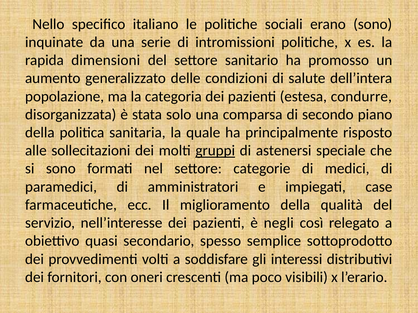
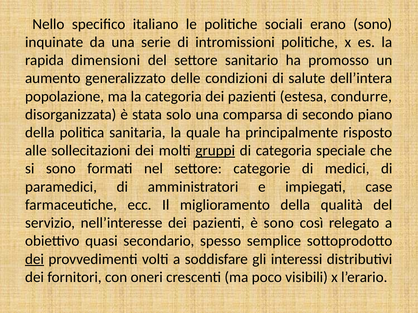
di astenersi: astenersi -> categoria (284, 151)
è negli: negli -> sono (279, 223)
dei underline: none -> present (35, 259)
